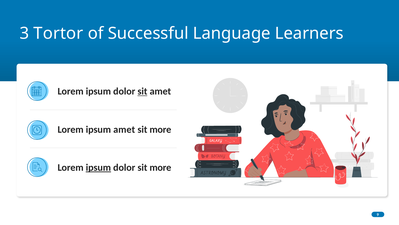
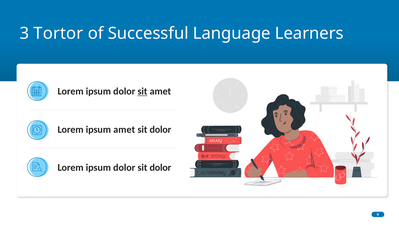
more: more -> dolor (160, 129)
ipsum underline: present -> none (98, 167)
dolor sit more: more -> dolor (160, 167)
